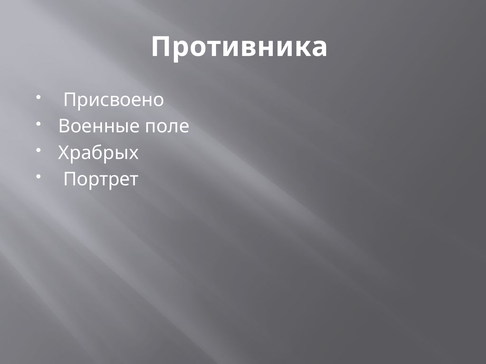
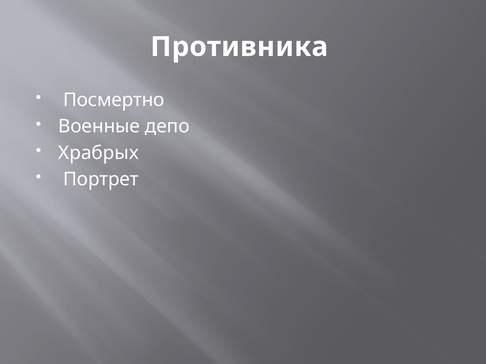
Присвоено: Присвоено -> Посмертно (114, 100)
поле: поле -> депо (167, 127)
